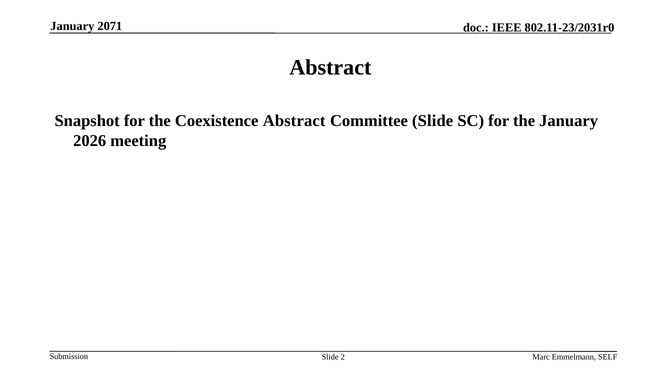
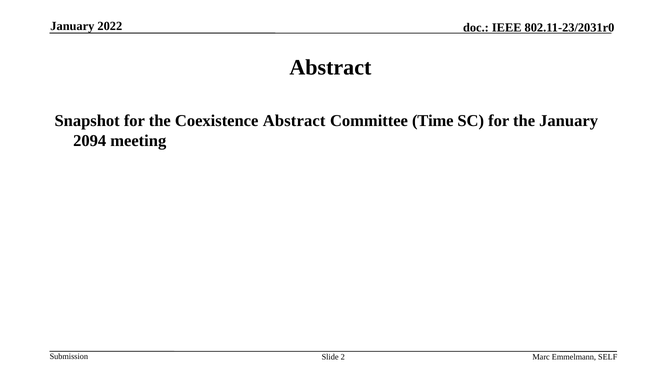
2071: 2071 -> 2022 (110, 26)
Committee Slide: Slide -> Time (433, 121)
2026: 2026 -> 2094 (90, 141)
